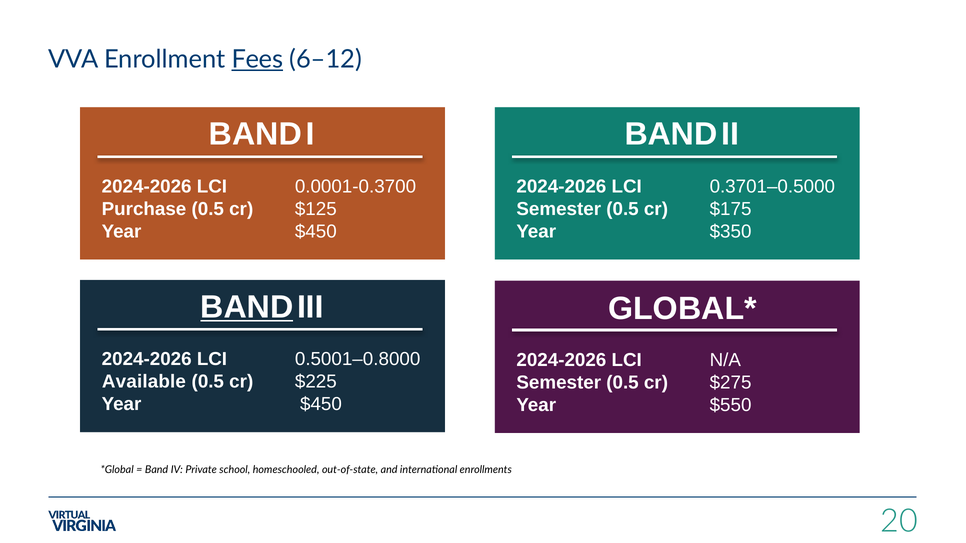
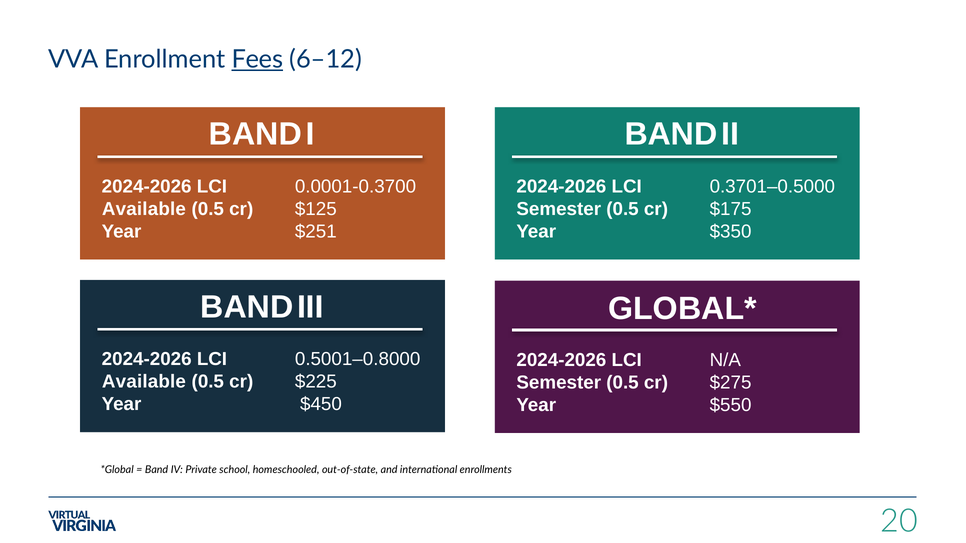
Purchase: Purchase -> Available (144, 209)
$450: $450 -> $251 (316, 232)
BAND underline: present -> none (247, 307)
